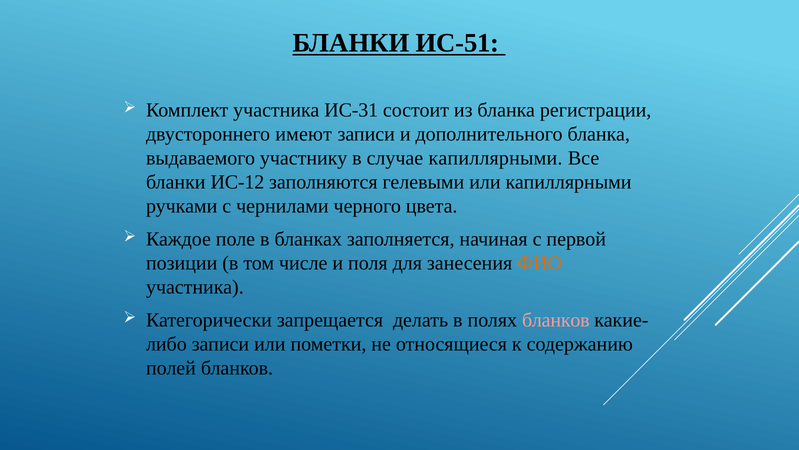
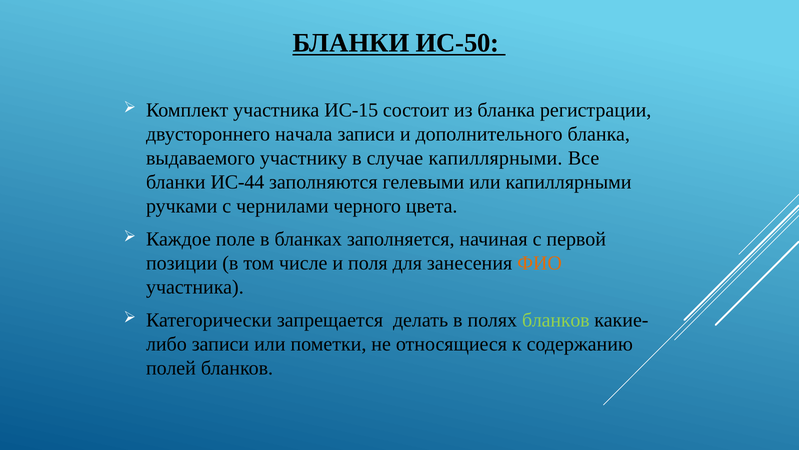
ИС-51: ИС-51 -> ИС-50 (458, 43)
ИС-31: ИС-31 -> ИС-15 (351, 110)
имеют: имеют -> начала (304, 134)
ИС-12: ИС-12 -> ИС-44 (237, 182)
бланков colour: pink -> light green (556, 320)
